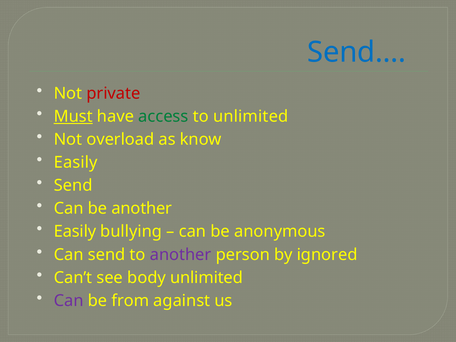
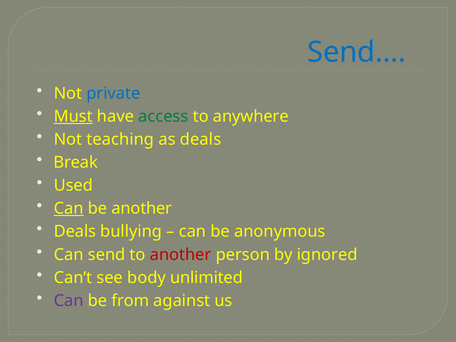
private colour: red -> blue (113, 93)
to unlimited: unlimited -> anywhere (251, 116)
overload: overload -> teaching (120, 139)
as know: know -> deals (201, 139)
Easily: Easily -> Break (76, 162)
Send: Send -> Used (73, 185)
Can underline: none -> present (69, 209)
Easily: Easily -> Deals (75, 232)
another colour: purple -> red (181, 255)
